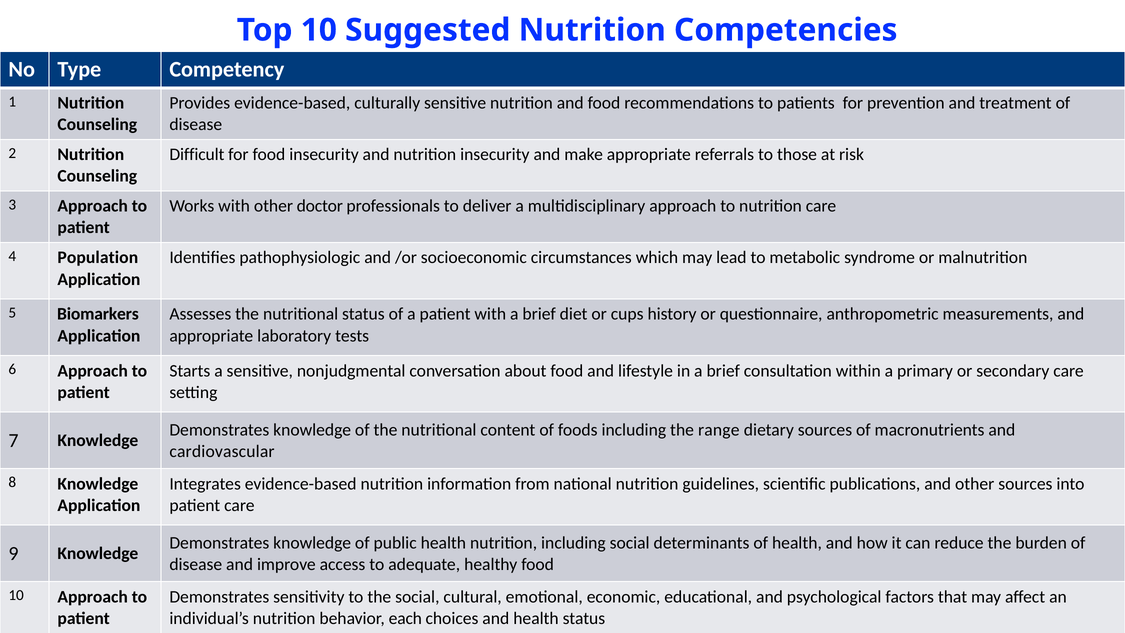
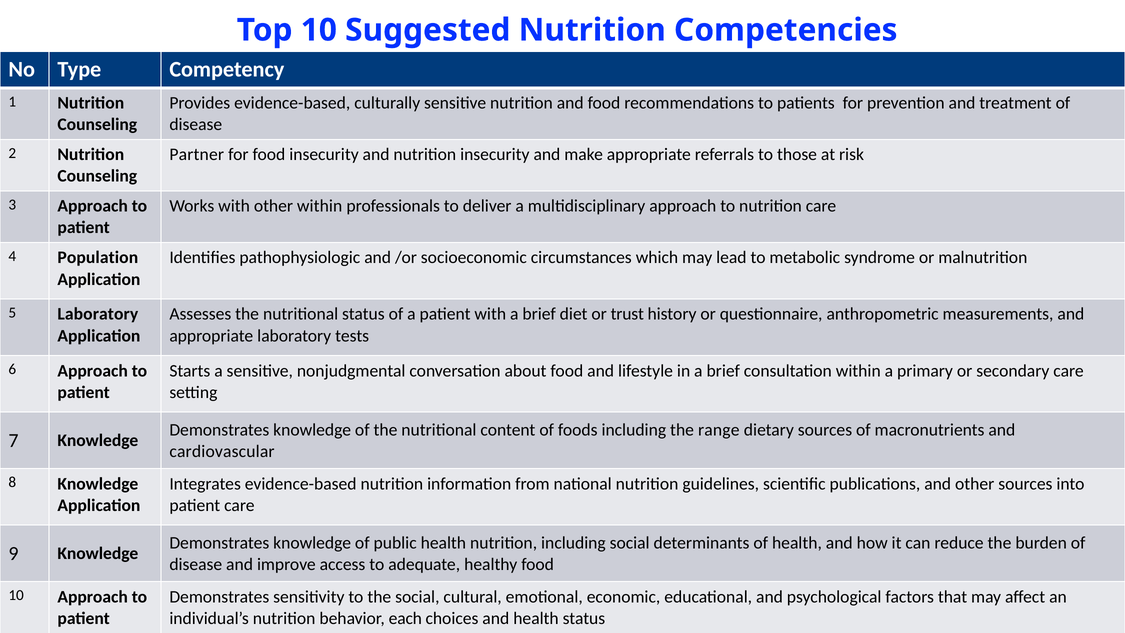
Difficult: Difficult -> Partner (197, 155)
other doctor: doctor -> within (320, 206)
5 Biomarkers: Biomarkers -> Laboratory (98, 314)
cups: cups -> trust (627, 314)
